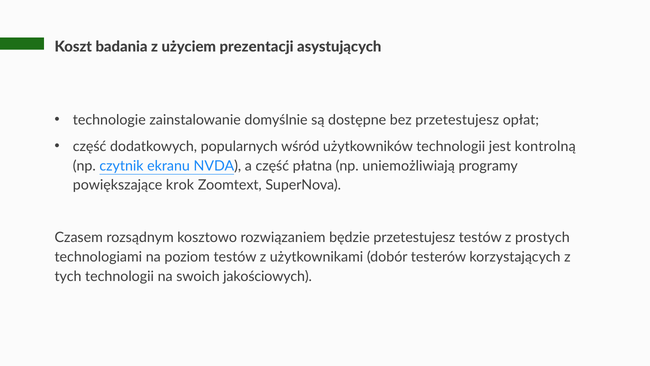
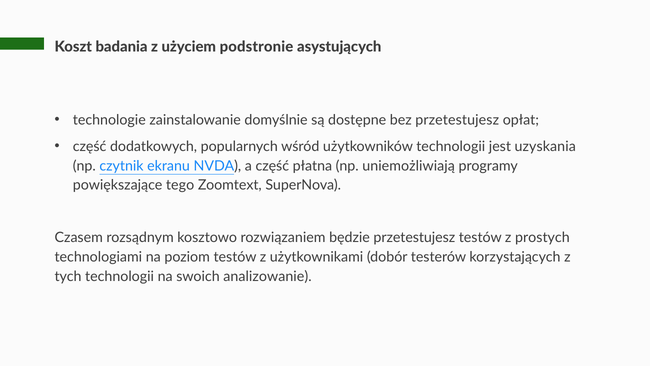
prezentacji: prezentacji -> podstronie (256, 47)
kontrolną: kontrolną -> uzyskania (545, 146)
krok: krok -> tego (180, 185)
jakościowych: jakościowych -> analizowanie (267, 276)
